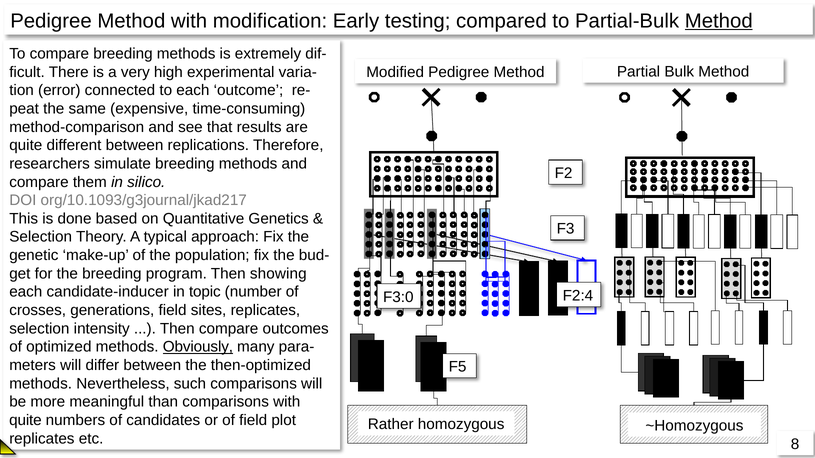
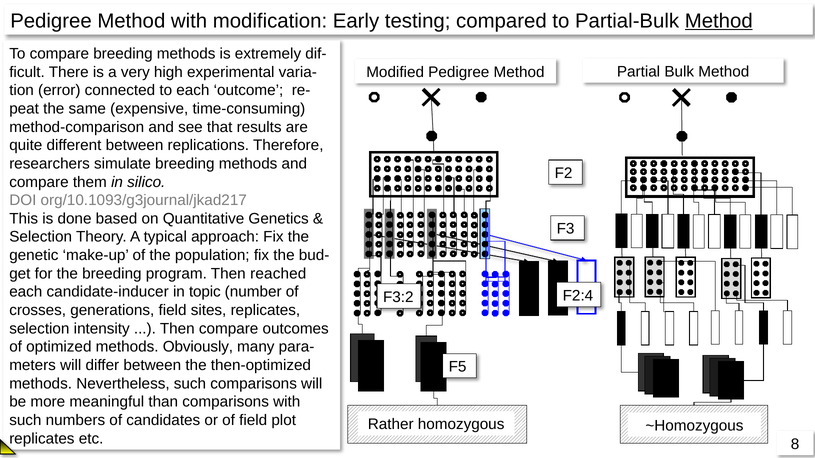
showing: showing -> reached (278, 274)
F3:0: F3:0 -> F3:2 (398, 297)
Obviously underline: present -> none (198, 347)
quite: quite -> such (25, 421)
